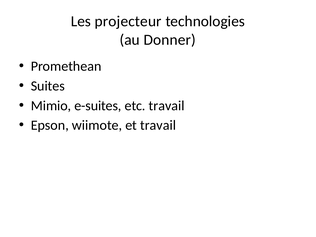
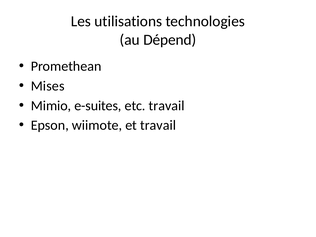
projecteur: projecteur -> utilisations (128, 21)
Donner: Donner -> Dépend (170, 40)
Suites: Suites -> Mises (48, 86)
